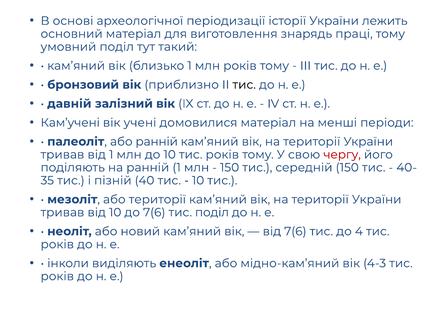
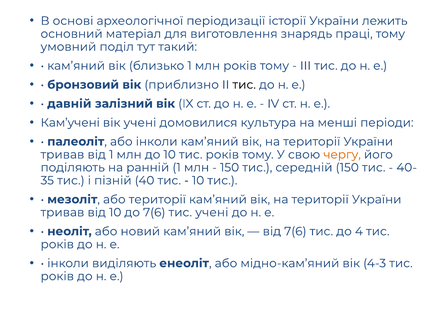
домовилися матеріал: матеріал -> культура (268, 123)
або ранній: ранній -> інколи (157, 142)
чергу colour: red -> orange (342, 155)
тис поділ: поділ -> учені (212, 212)
